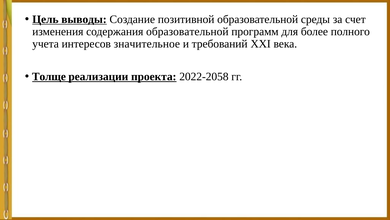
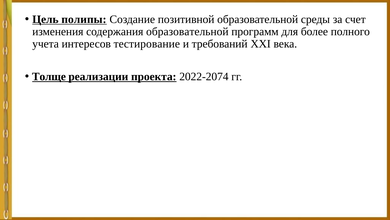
выводы: выводы -> полипы (84, 19)
значительное: значительное -> тестирование (147, 44)
2022-2058: 2022-2058 -> 2022-2074 (204, 76)
